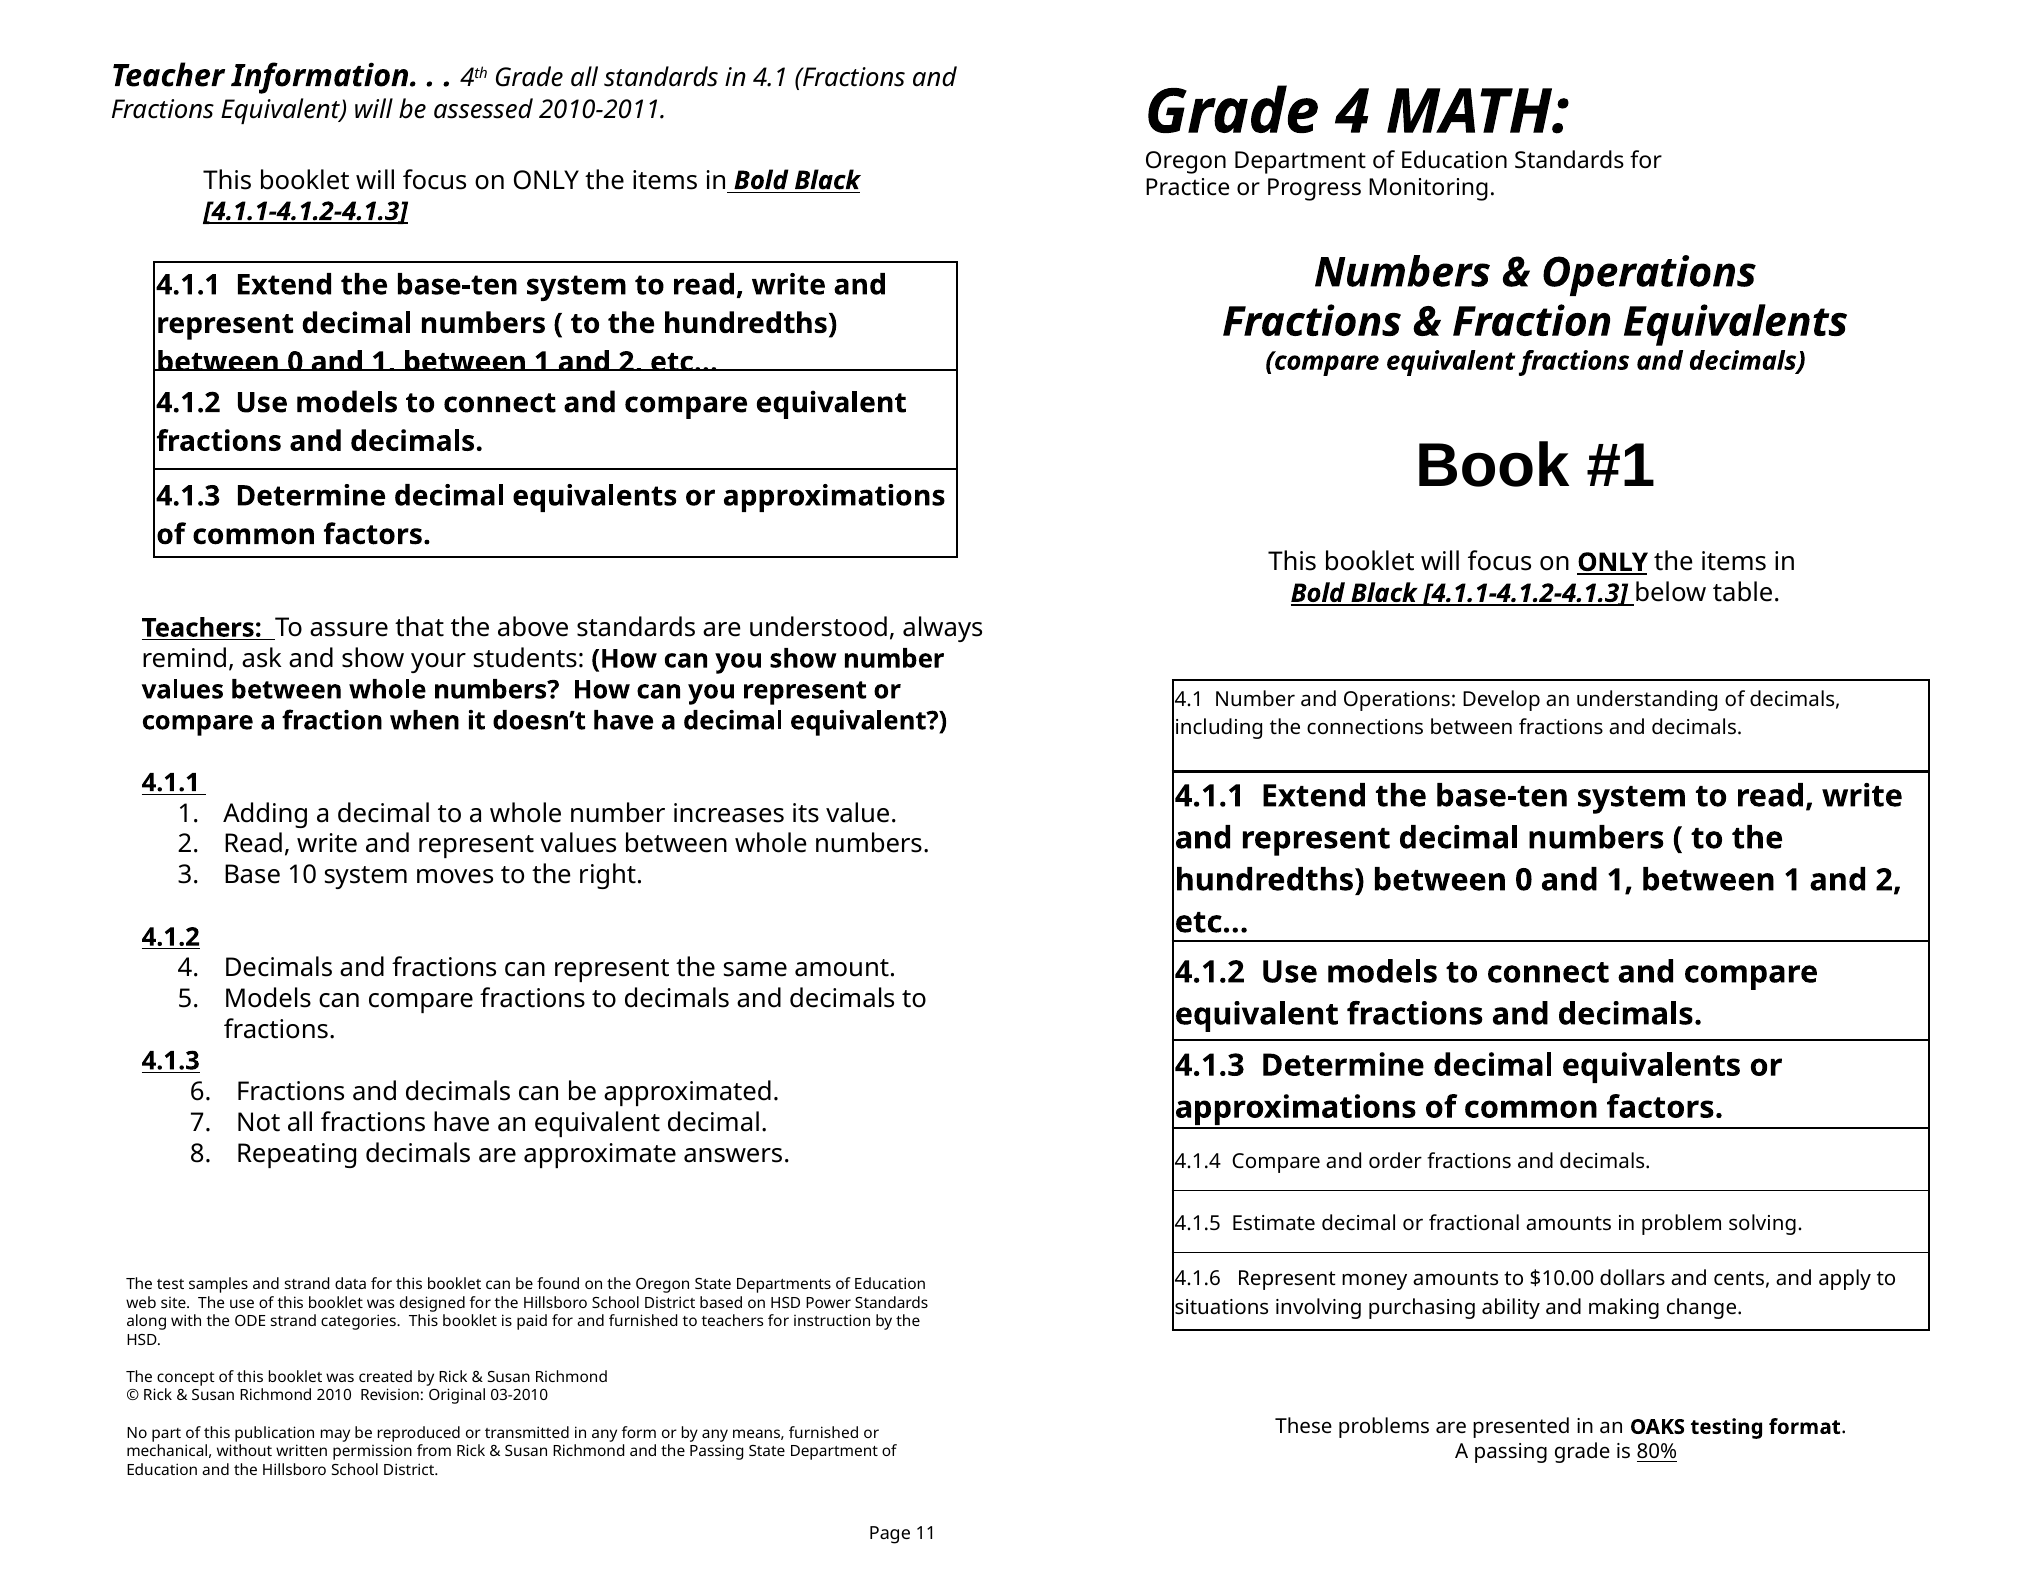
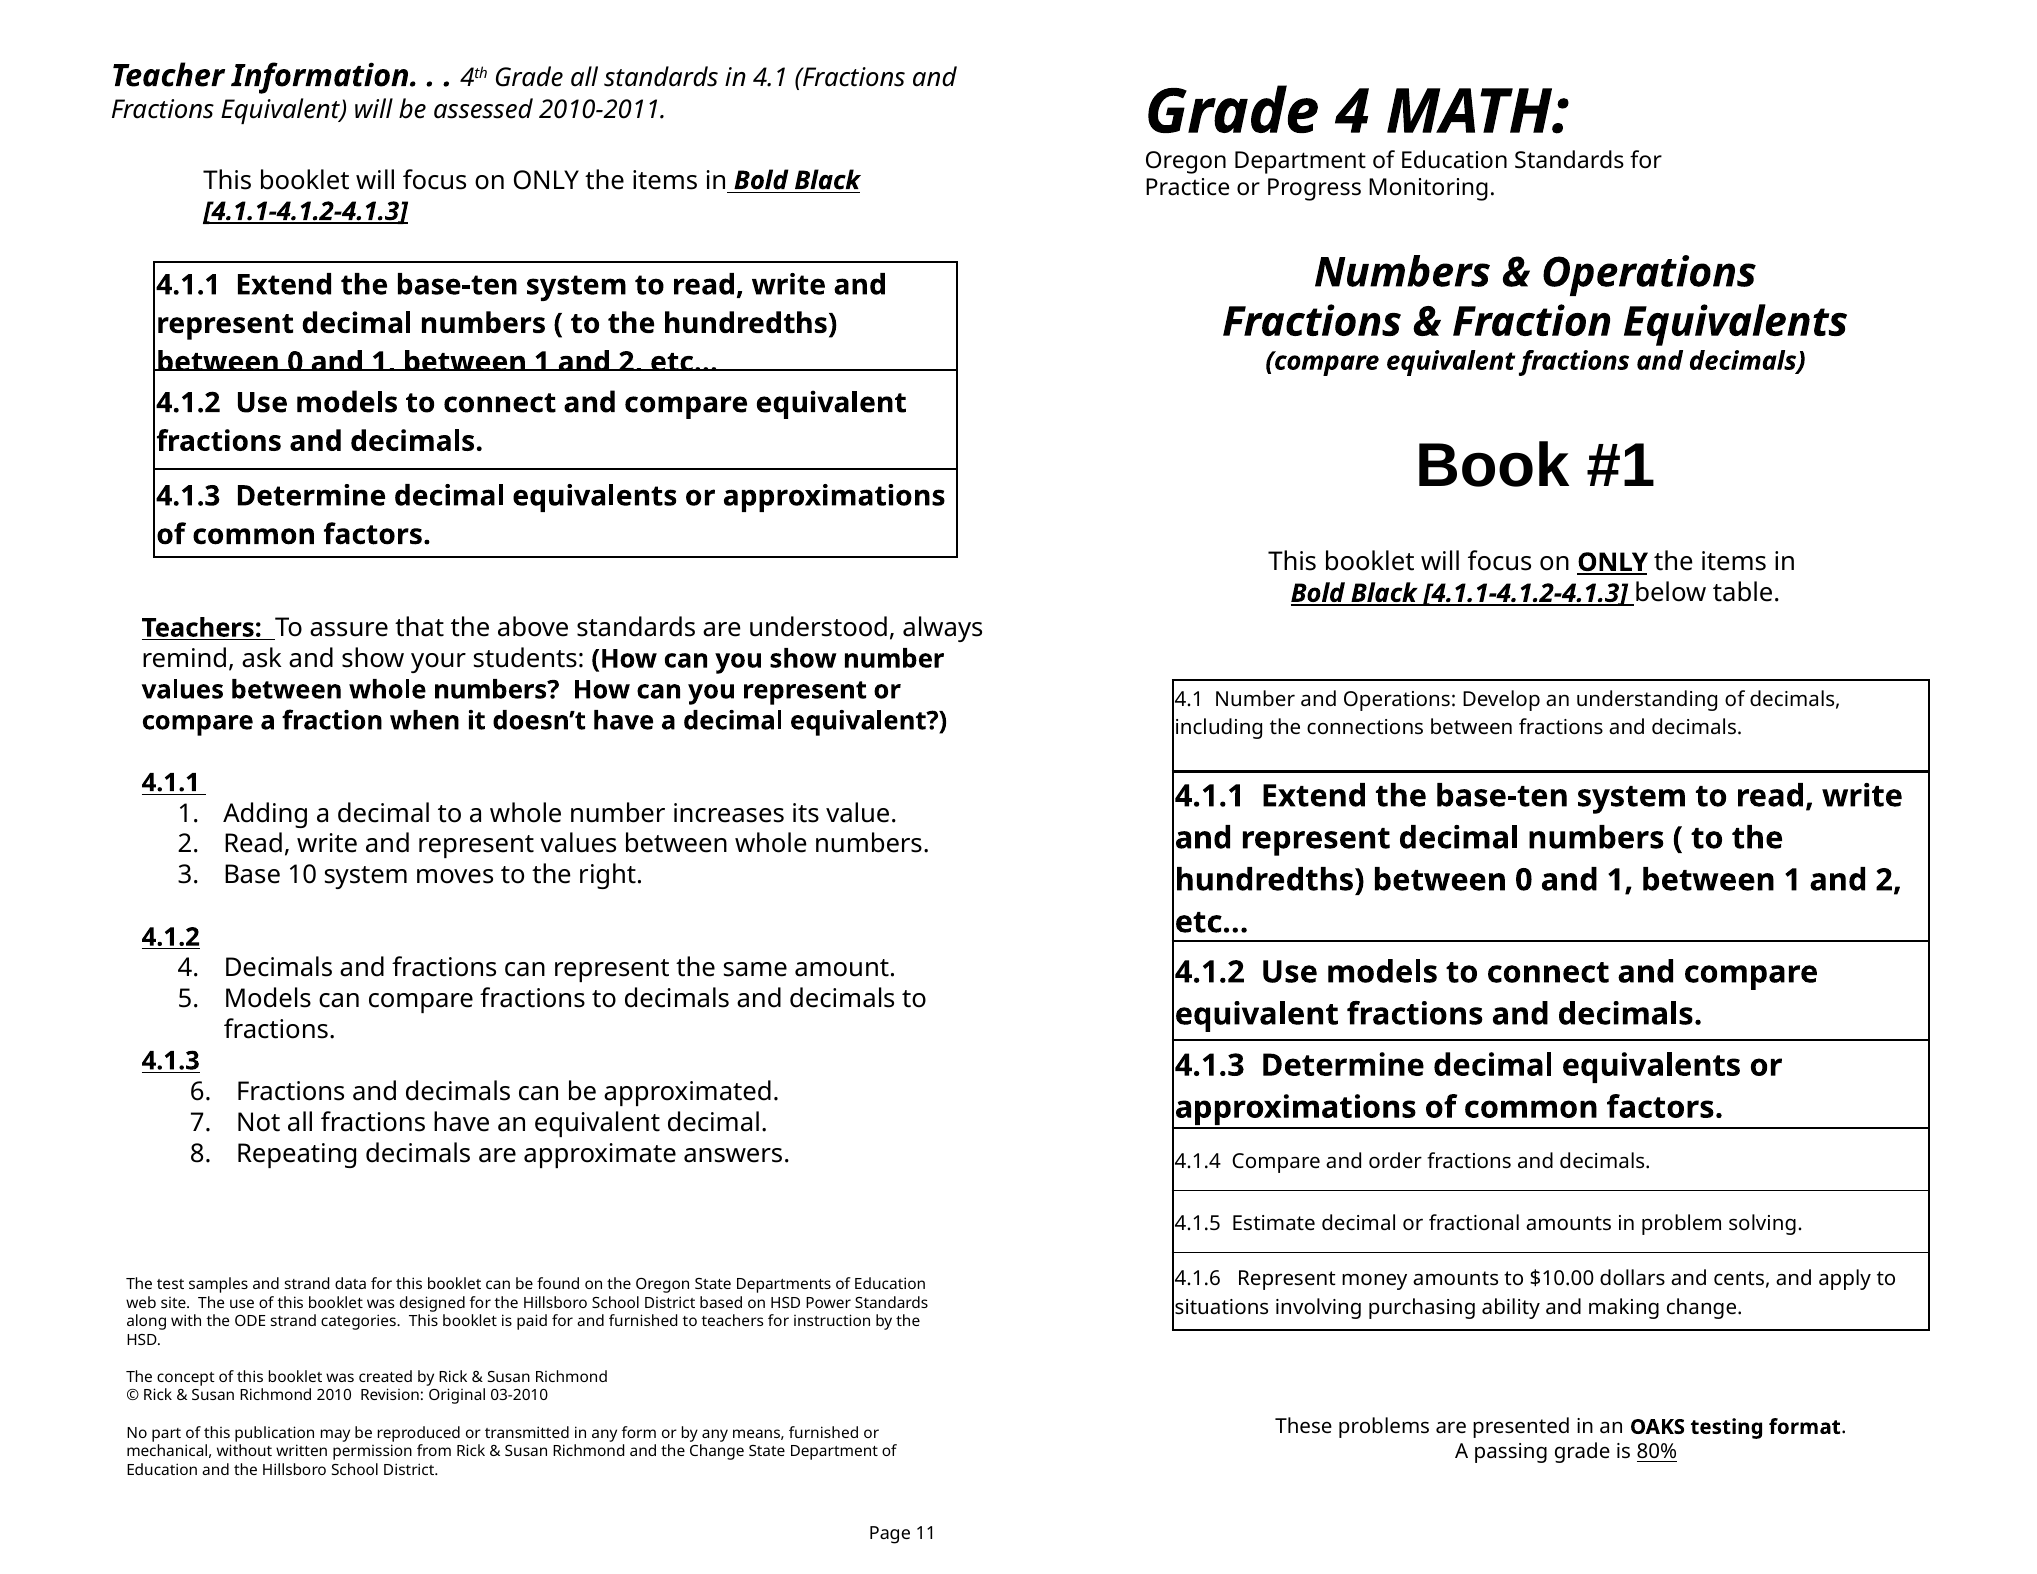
the Passing: Passing -> Change (717, 1451)
